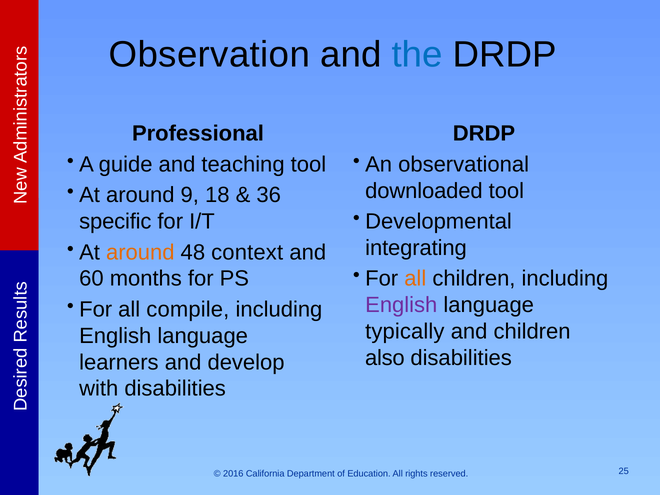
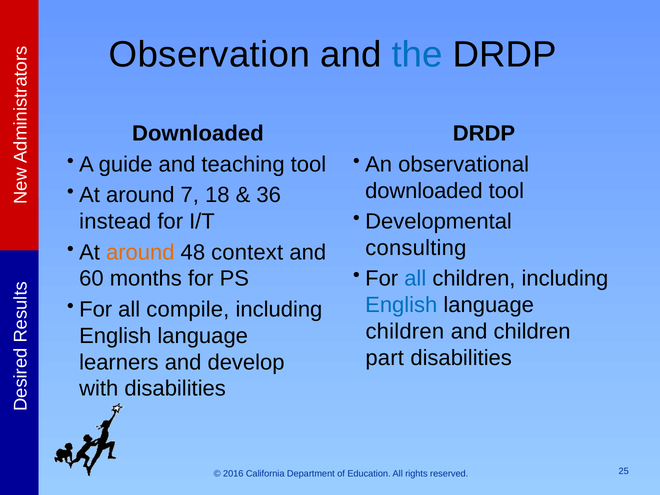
Professional: Professional -> Downloaded (198, 134)
9: 9 -> 7 (190, 195)
specific: specific -> instead (115, 222)
integrating: integrating -> consulting (416, 248)
all colour: orange -> blue (415, 279)
English colour: purple -> blue (401, 305)
typically: typically -> children (405, 332)
also: also -> part (385, 358)
